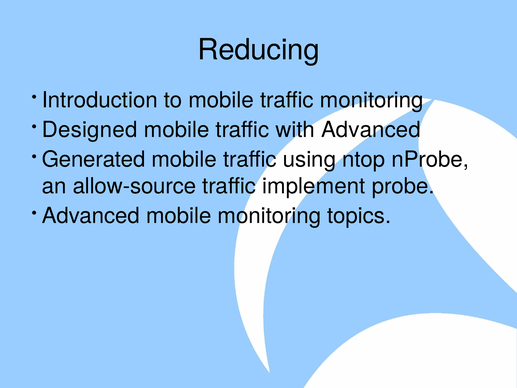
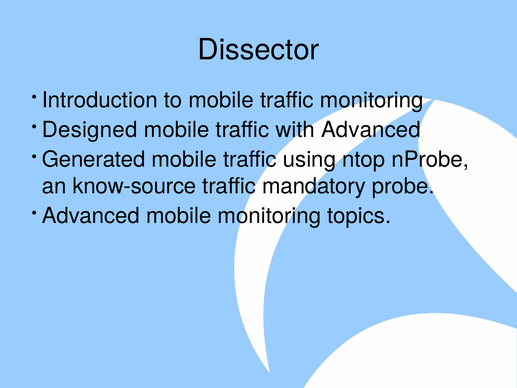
Reducing: Reducing -> Dissector (258, 50)
allow-source: allow-source -> know-source (134, 186)
implement: implement -> mandatory (314, 186)
